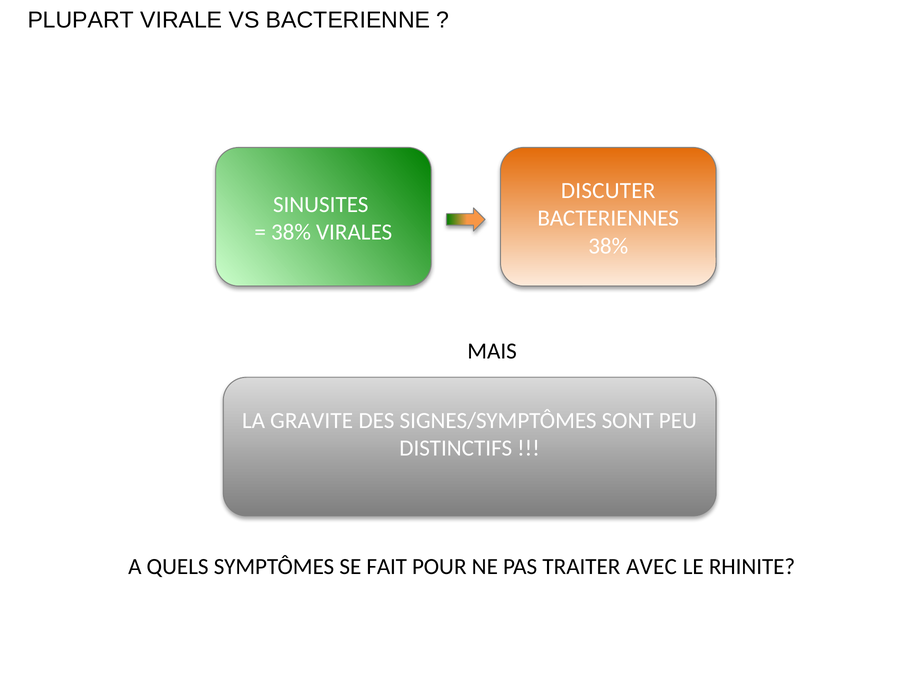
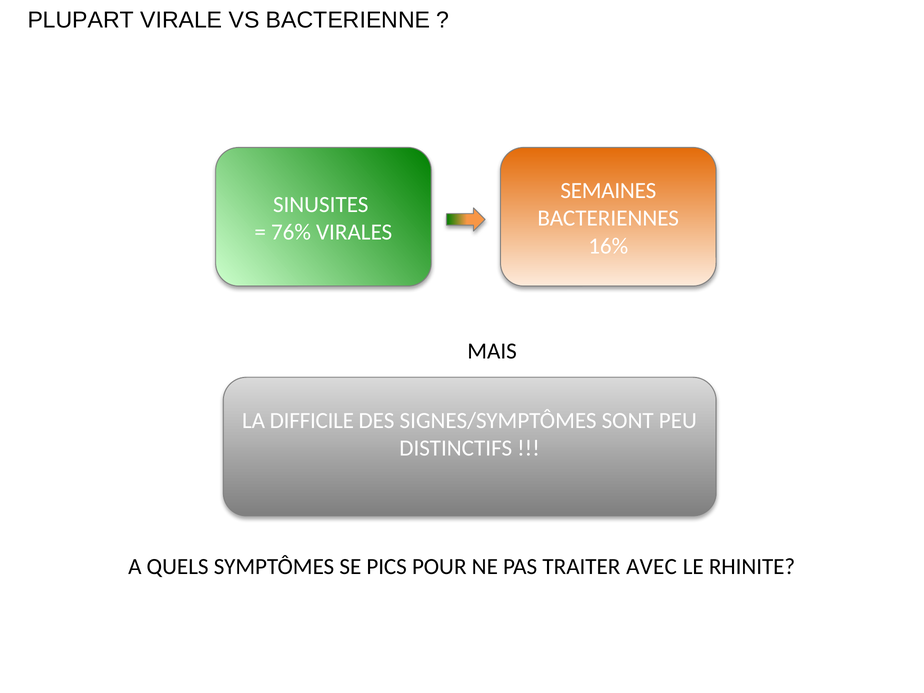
DISCUTER: DISCUTER -> SEMAINES (608, 191)
38%: 38% -> 76% (291, 232)
38%: 38% -> 16% (608, 246)
GRAVITE: GRAVITE -> DIFFICILE (312, 420)
FAIT: FAIT -> PICS (387, 567)
